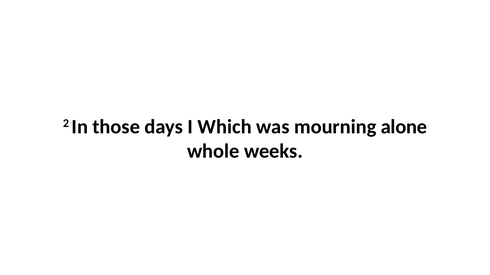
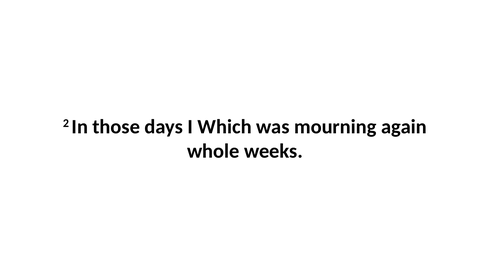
alone: alone -> again (404, 127)
